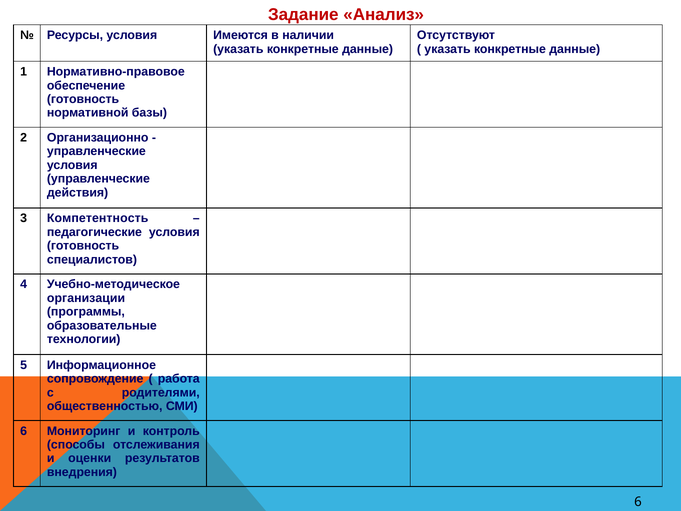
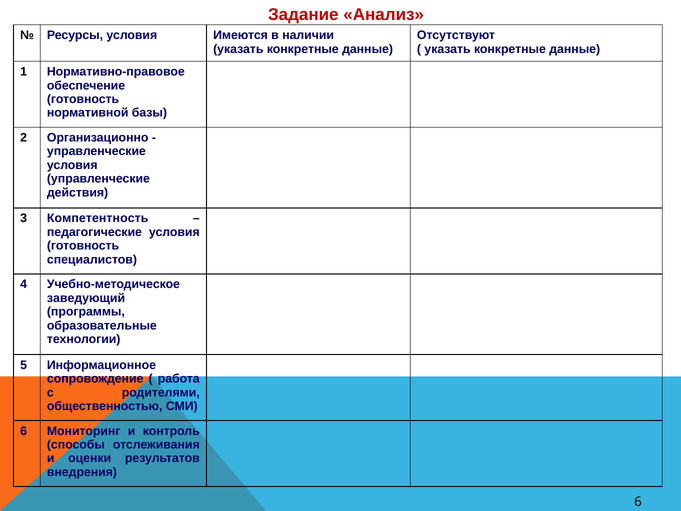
организации: организации -> заведующий (86, 298)
